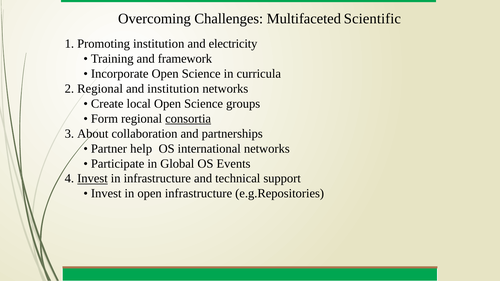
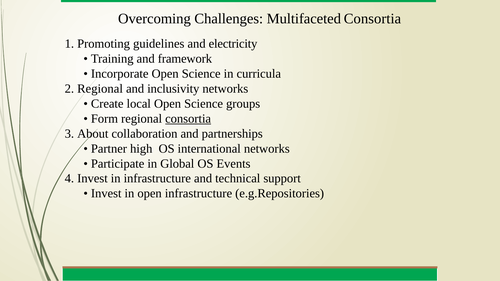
Multifaceted Scientific: Scientific -> Consortia (372, 19)
Promoting institution: institution -> guidelines (159, 44)
and institution: institution -> inclusivity (173, 89)
help: help -> high (141, 149)
Invest underline: present -> none (92, 179)
